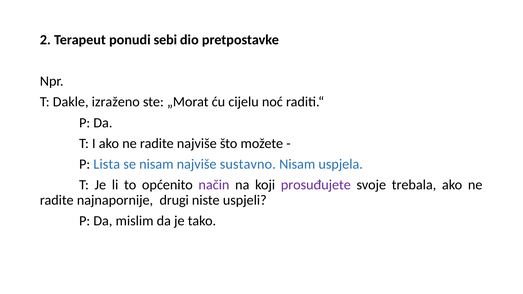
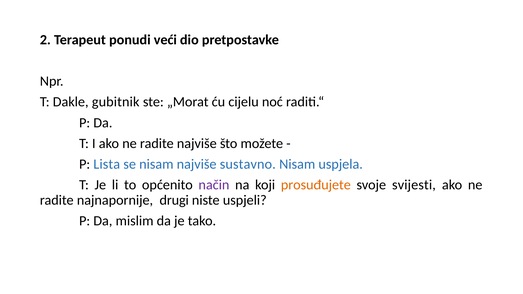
sebi: sebi -> veći (165, 40)
izraženo: izraženo -> gubitnik (116, 102)
prosuđujete colour: purple -> orange (316, 185)
trebala: trebala -> svijesti (414, 185)
